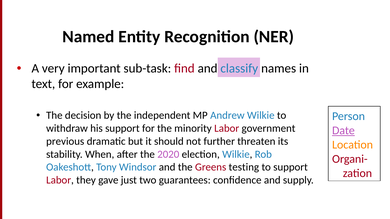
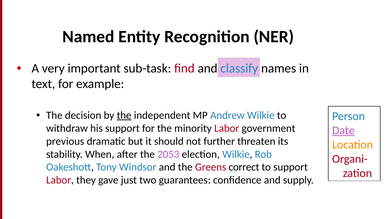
the underline: none -> present (124, 115)
2020: 2020 -> 2053 (168, 154)
testing: testing -> correct (244, 167)
